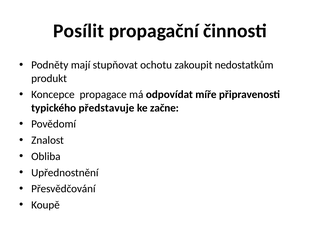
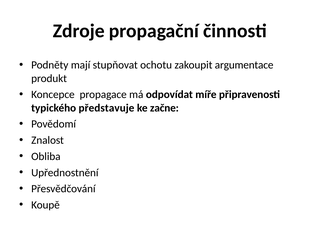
Posílit: Posílit -> Zdroje (79, 31)
nedostatkům: nedostatkům -> argumentace (244, 65)
